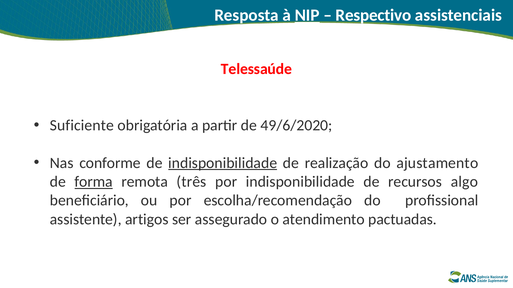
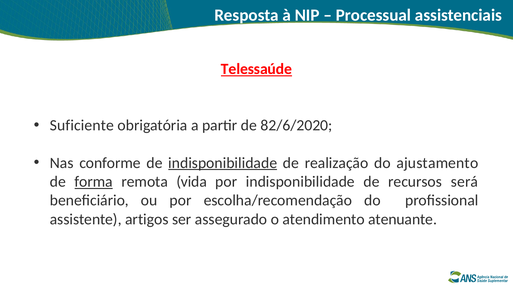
NIP underline: present -> none (307, 15)
Respectivo: Respectivo -> Processual (373, 15)
Telessaúde underline: none -> present (257, 69)
49/6/2020: 49/6/2020 -> 82/6/2020 (296, 126)
três: três -> vida (192, 182)
algo: algo -> será (464, 182)
pactuadas: pactuadas -> atenuante (403, 220)
